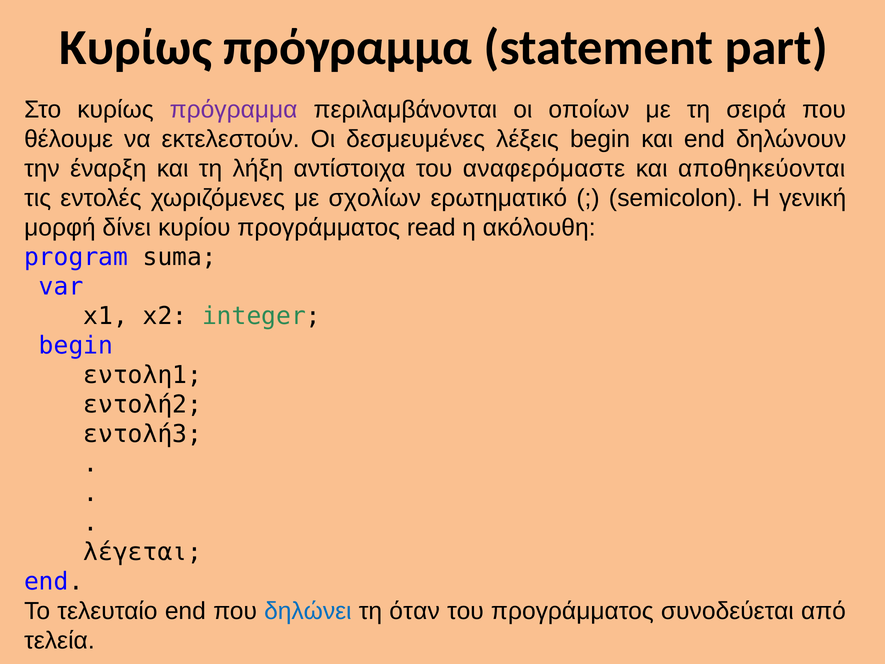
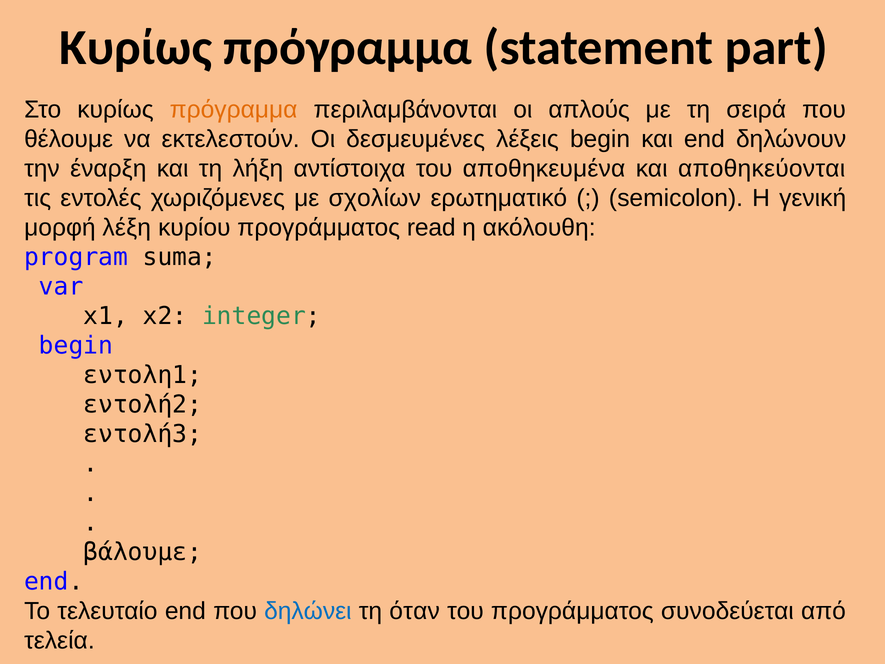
πρόγραμμα colour: purple -> orange (234, 109)
οποίων: οποίων -> απλούς (589, 109)
αναφερόμαστε: αναφερόμαστε -> αποθηκευμένα (544, 168)
δίνει: δίνει -> λέξη (127, 227)
λέγεται: λέγεται -> βάλουμε (143, 552)
